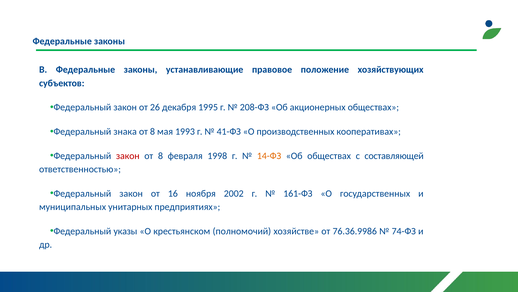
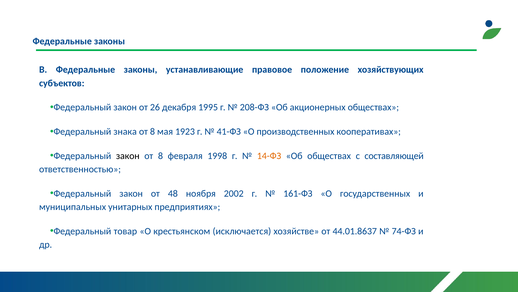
1993: 1993 -> 1923 (185, 131)
закон colour: red -> black (128, 156)
16: 16 -> 48 (173, 193)
указы: указы -> товар (125, 231)
полномочий: полномочий -> исключается (242, 231)
76.36.9986: 76.36.9986 -> 44.01.8637 (355, 231)
